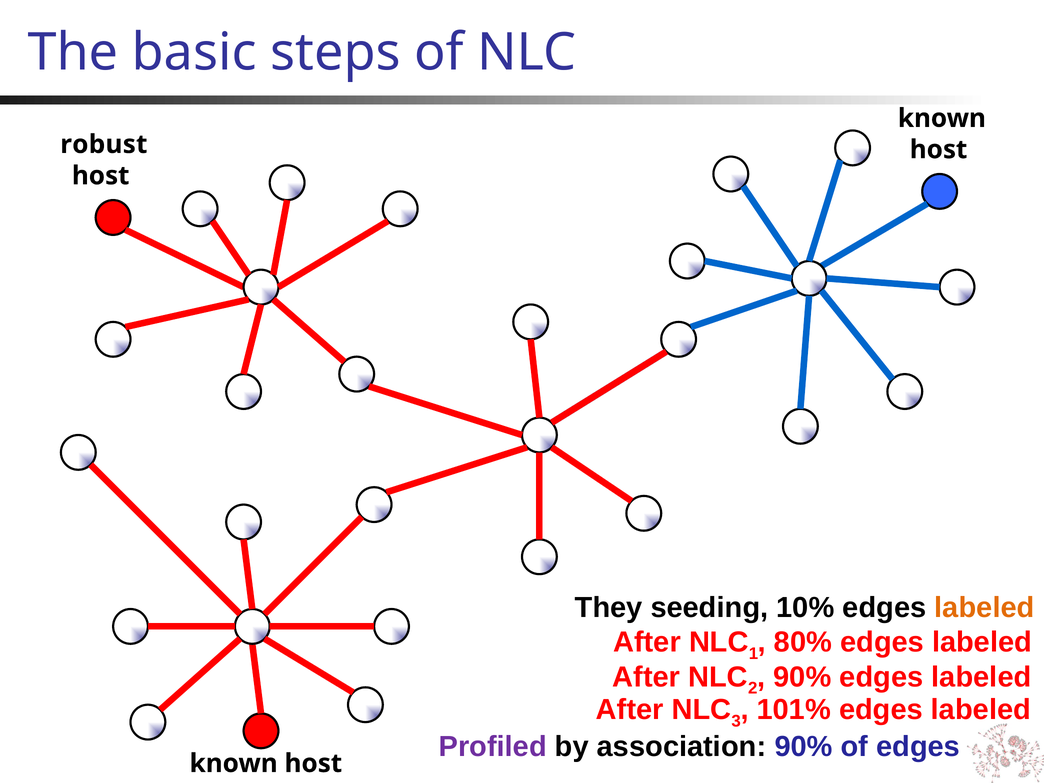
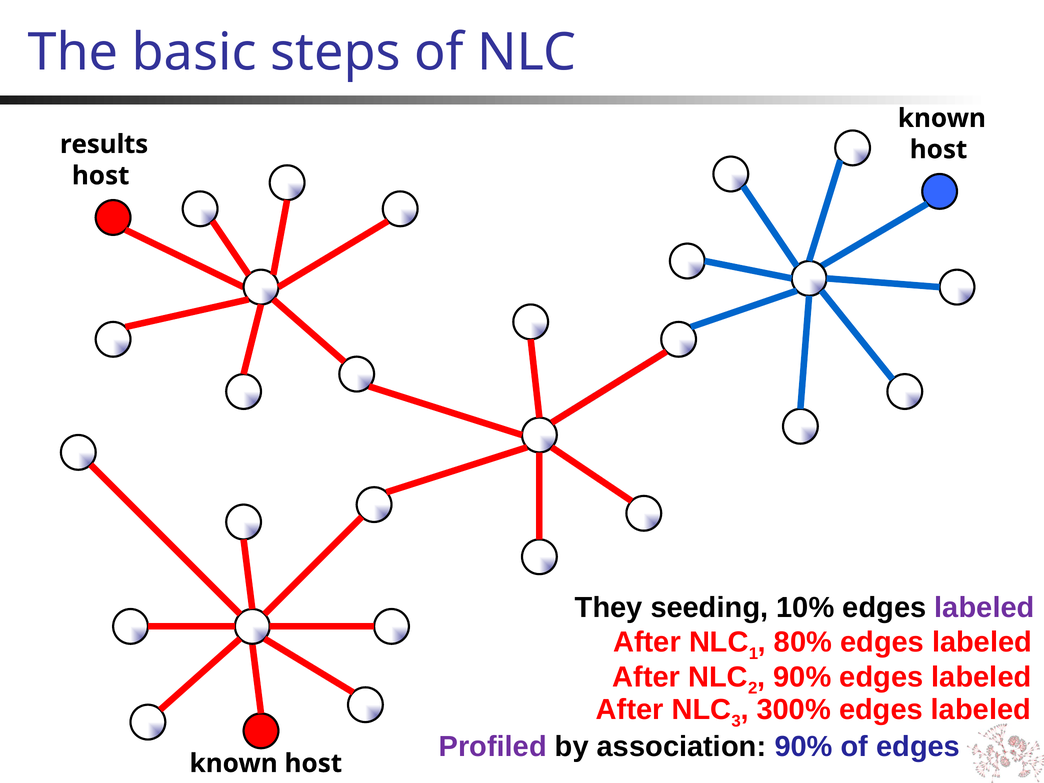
robust: robust -> results (104, 144)
labeled colour: orange -> purple (984, 607)
101%: 101% -> 300% (794, 710)
